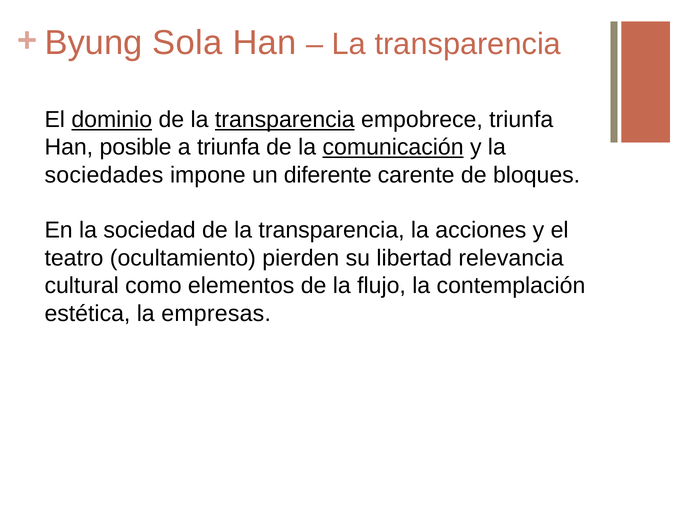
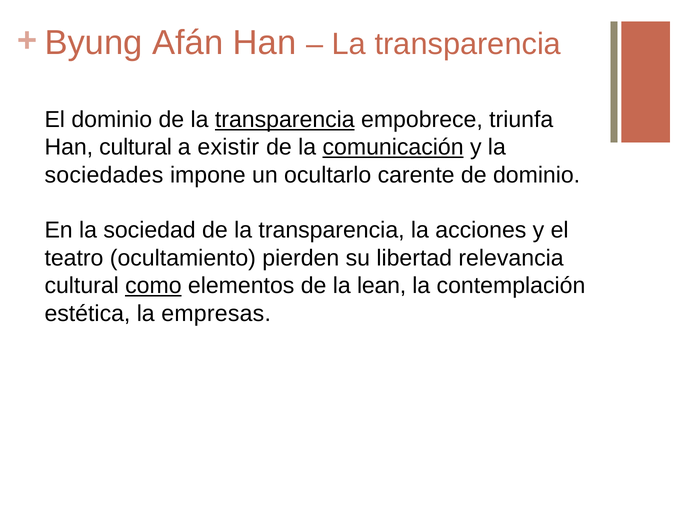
Sola: Sola -> Afán (188, 43)
dominio underline: present -> none (112, 120)
Han posible: posible -> cultural (136, 147)
a triunfa: triunfa -> existir (228, 147)
diferente: diferente -> ocultarlo (328, 175)
de bloques: bloques -> dominio (537, 175)
como underline: none -> present (153, 286)
flujo: flujo -> lean (382, 286)
